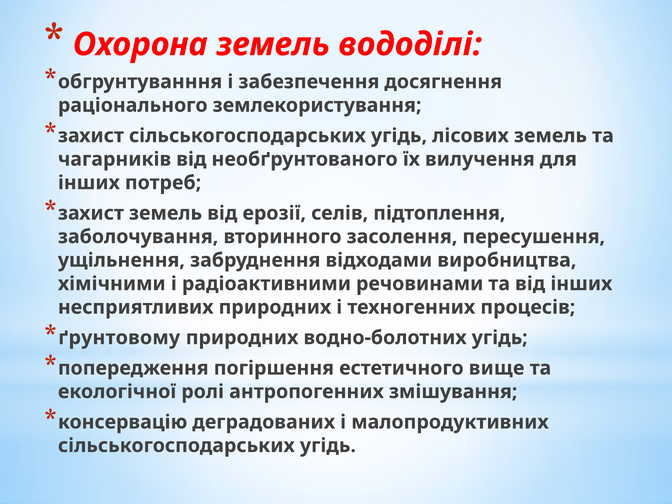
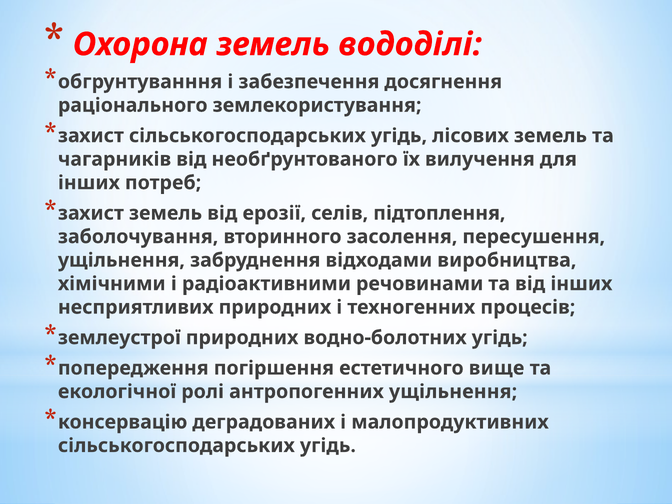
ґрунтовому: ґрунтовому -> землеустрої (119, 338)
антропогенних змішування: змішування -> ущільнення (453, 392)
